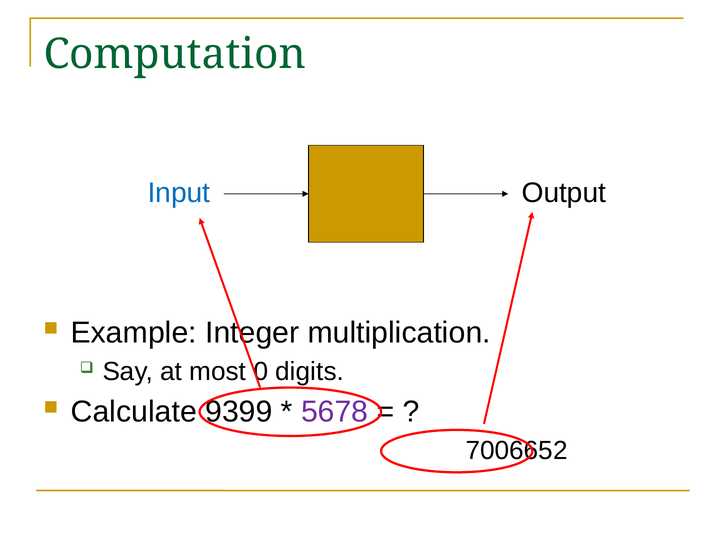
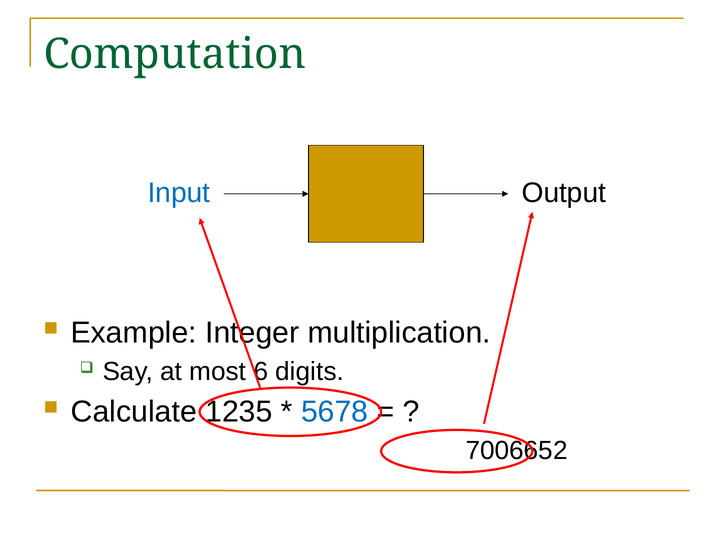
0: 0 -> 6 (261, 371)
9399: 9399 -> 1235 (239, 411)
5678 colour: purple -> blue (335, 411)
